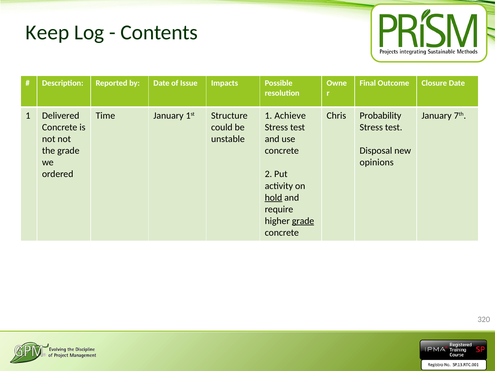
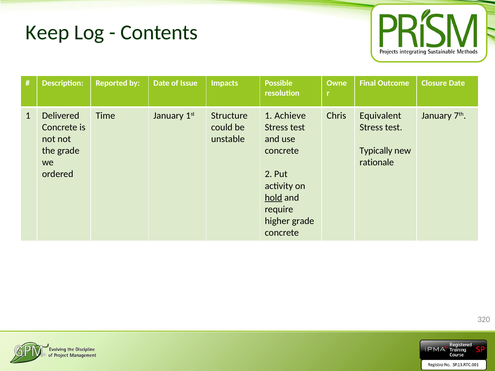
Probability: Probability -> Equivalent (380, 116)
Disposal: Disposal -> Typically (376, 151)
opinions: opinions -> rationale (377, 163)
grade underline: present -> none (303, 221)
